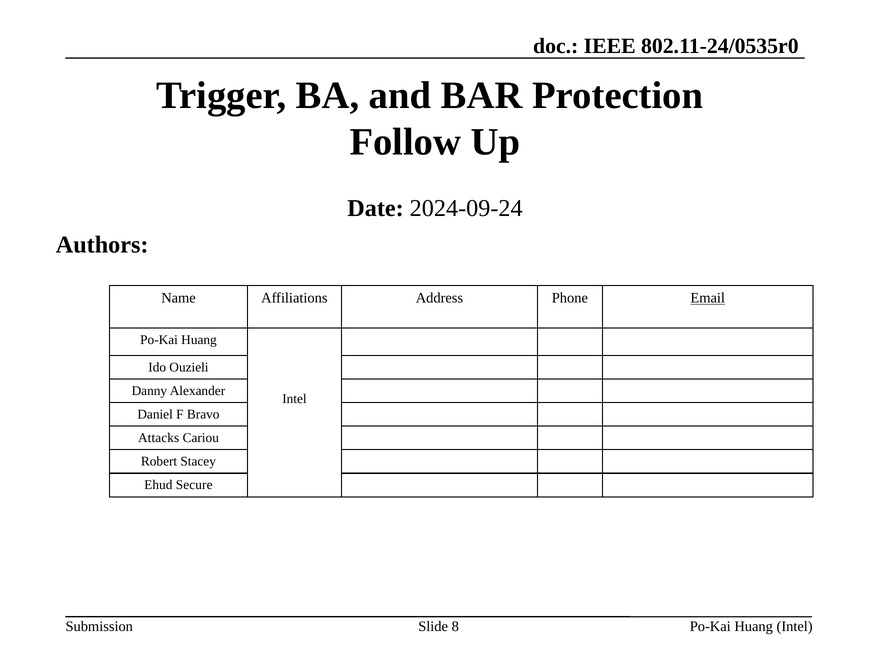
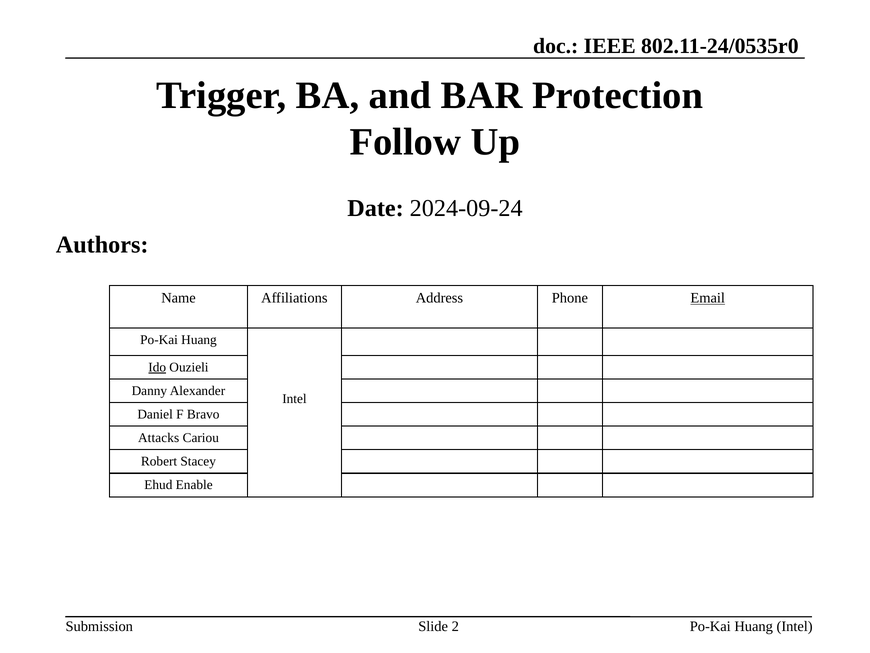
Ido underline: none -> present (157, 367)
Secure: Secure -> Enable (194, 485)
8: 8 -> 2 (455, 626)
